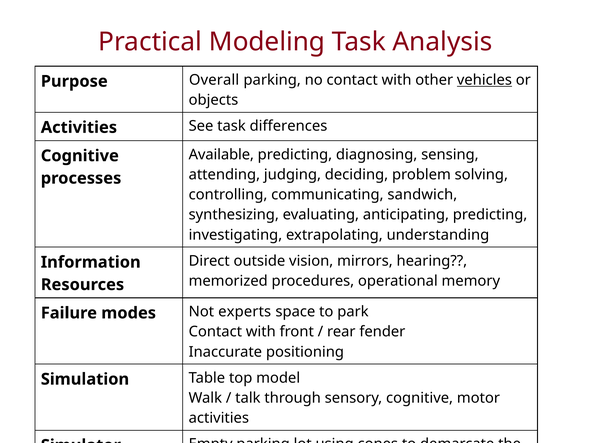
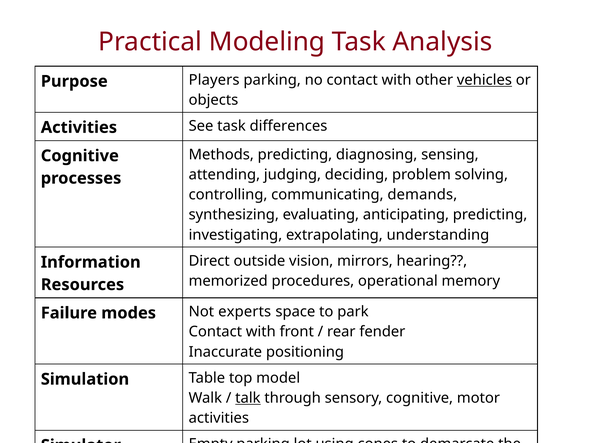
Overall: Overall -> Players (214, 80)
Available: Available -> Methods (221, 155)
sandwich: sandwich -> demands (422, 195)
talk underline: none -> present (248, 398)
